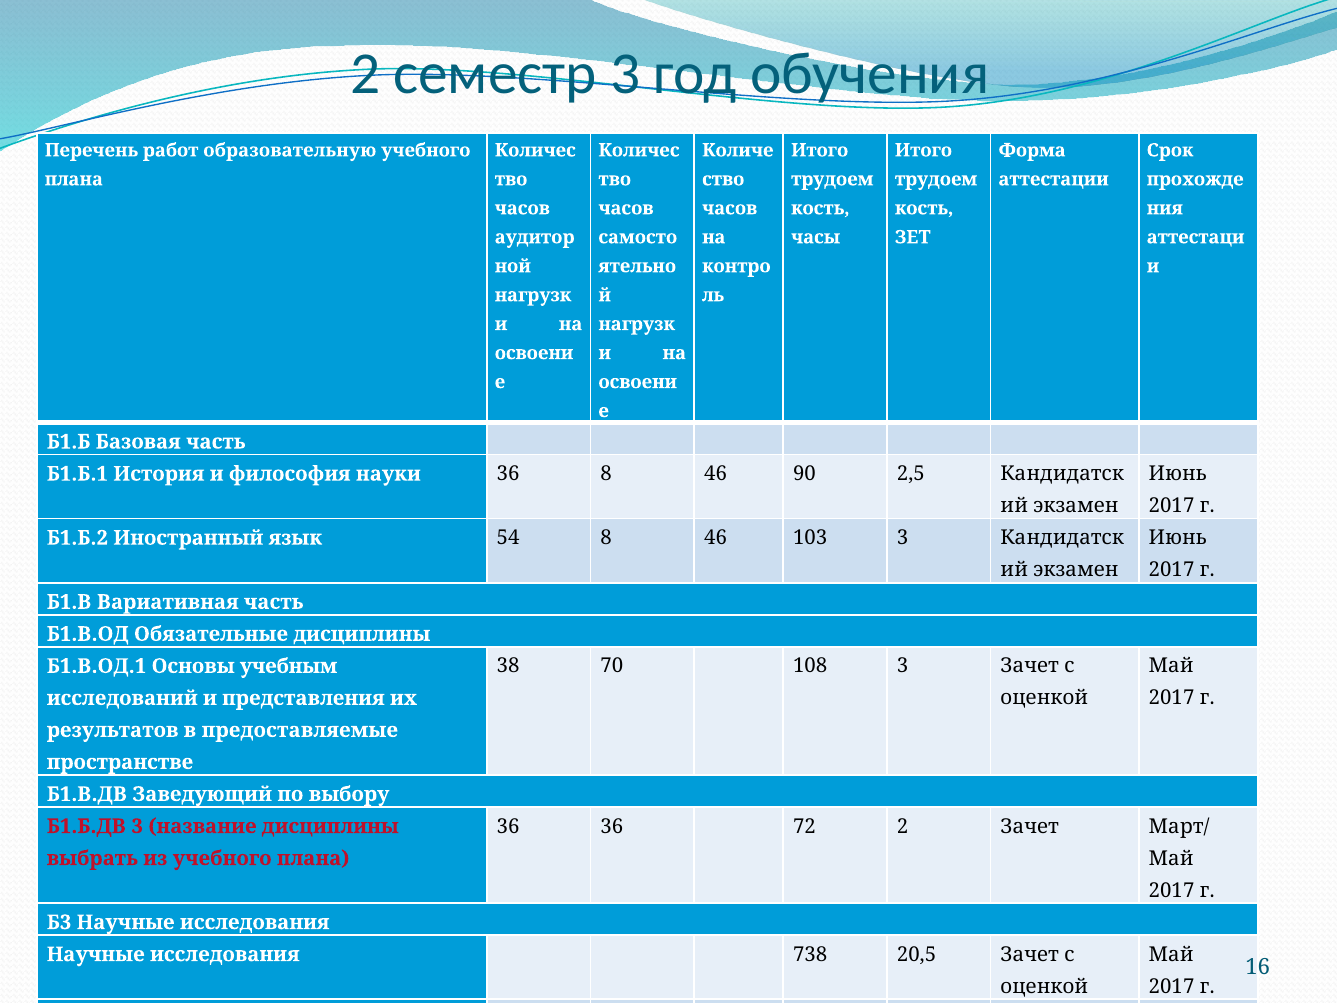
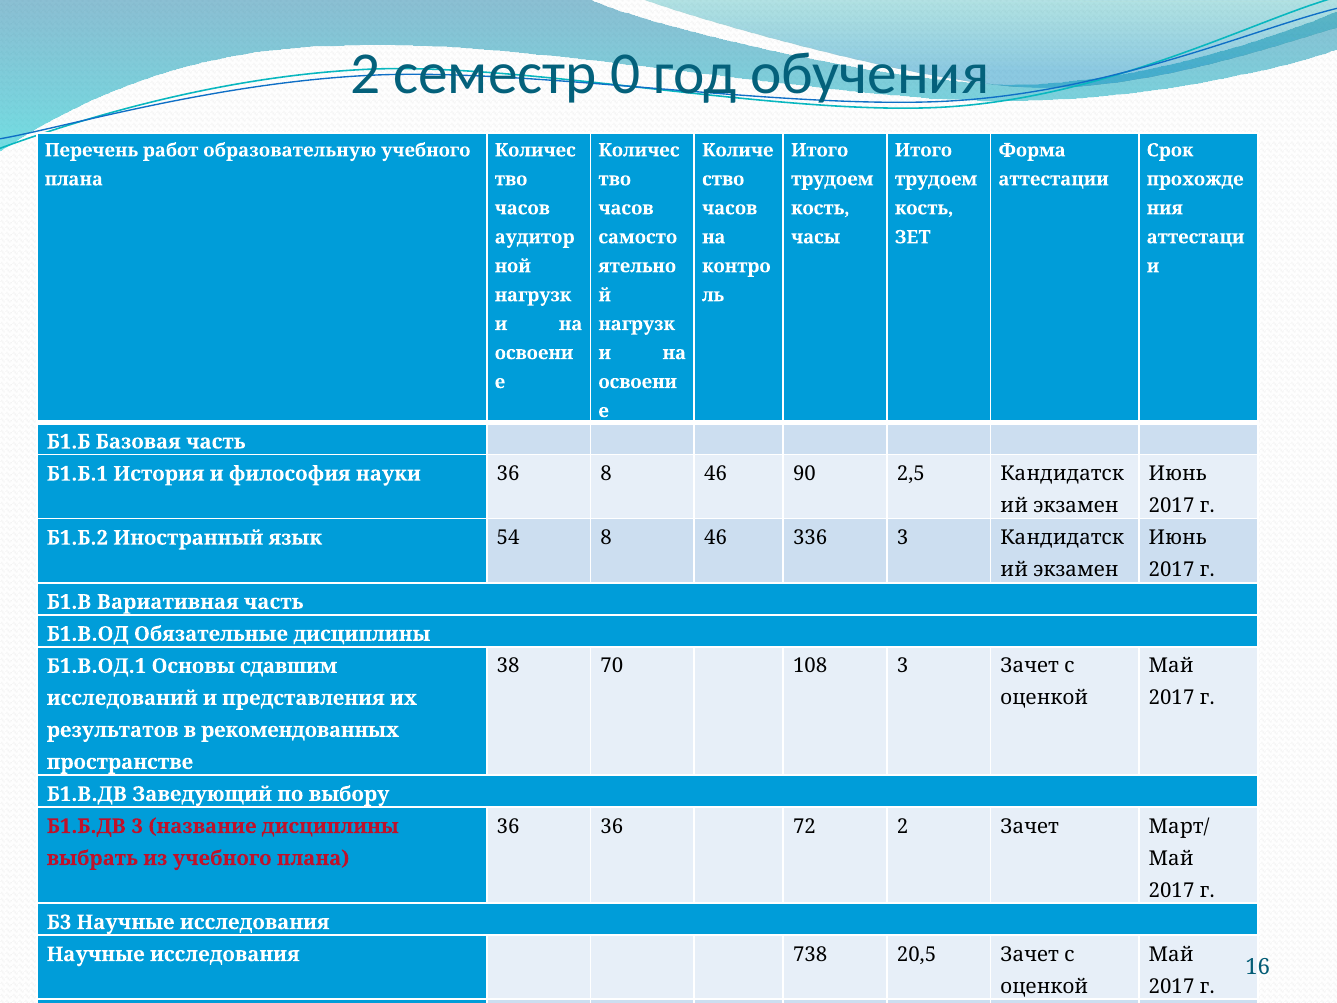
семестр 3: 3 -> 0 (626, 74)
103: 103 -> 336 (810, 538)
учебным: учебным -> сдавшим (289, 666)
предоставляемые: предоставляемые -> рекомендованных (300, 730)
